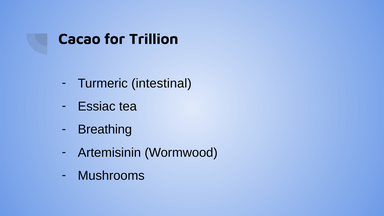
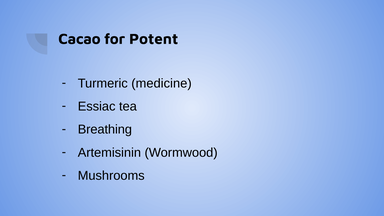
Trillion: Trillion -> Potent (154, 39)
intestinal: intestinal -> medicine (161, 83)
